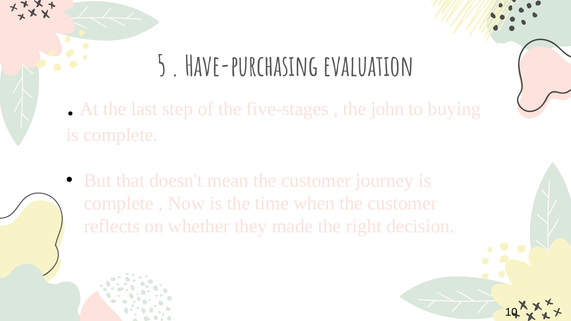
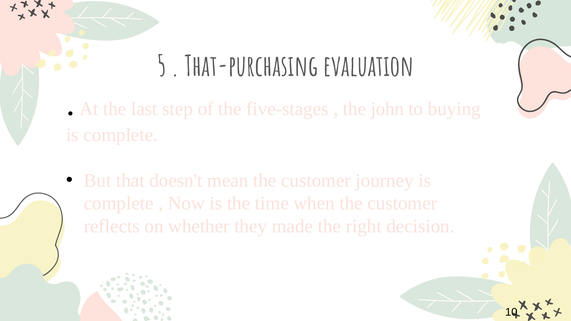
Have-purchasing: Have-purchasing -> That-purchasing (251, 67)
